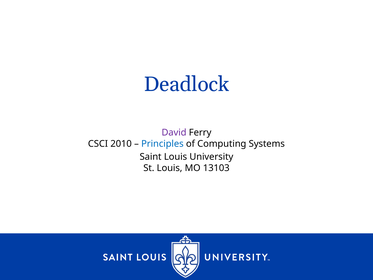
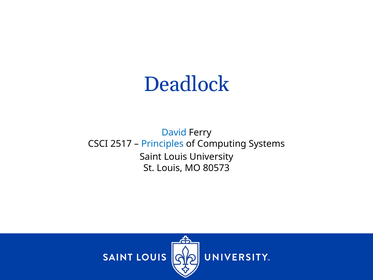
David colour: purple -> blue (174, 132)
2010: 2010 -> 2517 (121, 144)
13103: 13103 -> 80573 (216, 168)
